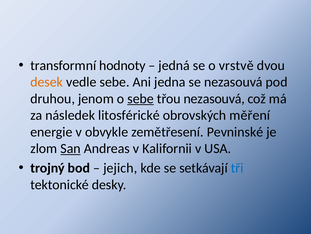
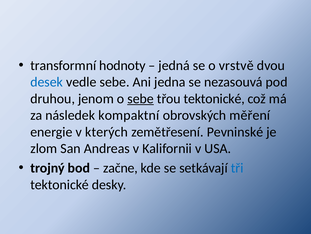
desek colour: orange -> blue (47, 82)
třou nezasouvá: nezasouvá -> tektonické (214, 98)
litosférické: litosférické -> kompaktní (129, 115)
obvykle: obvykle -> kterých (107, 132)
San underline: present -> none (71, 148)
jejich: jejich -> začne (120, 168)
